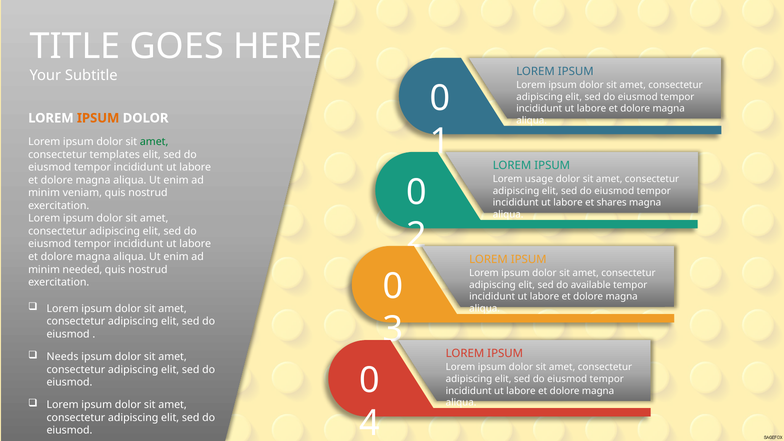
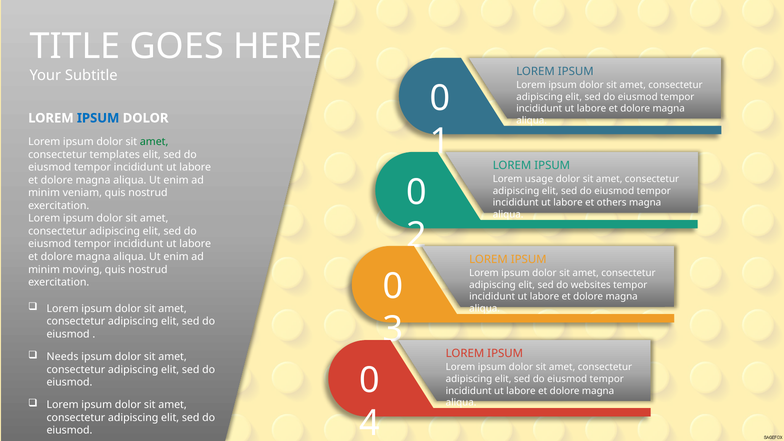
IPSUM colour: orange -> blue (98, 118)
shares: shares -> others (612, 203)
needed: needed -> moving (82, 269)
available: available -> websites (591, 285)
